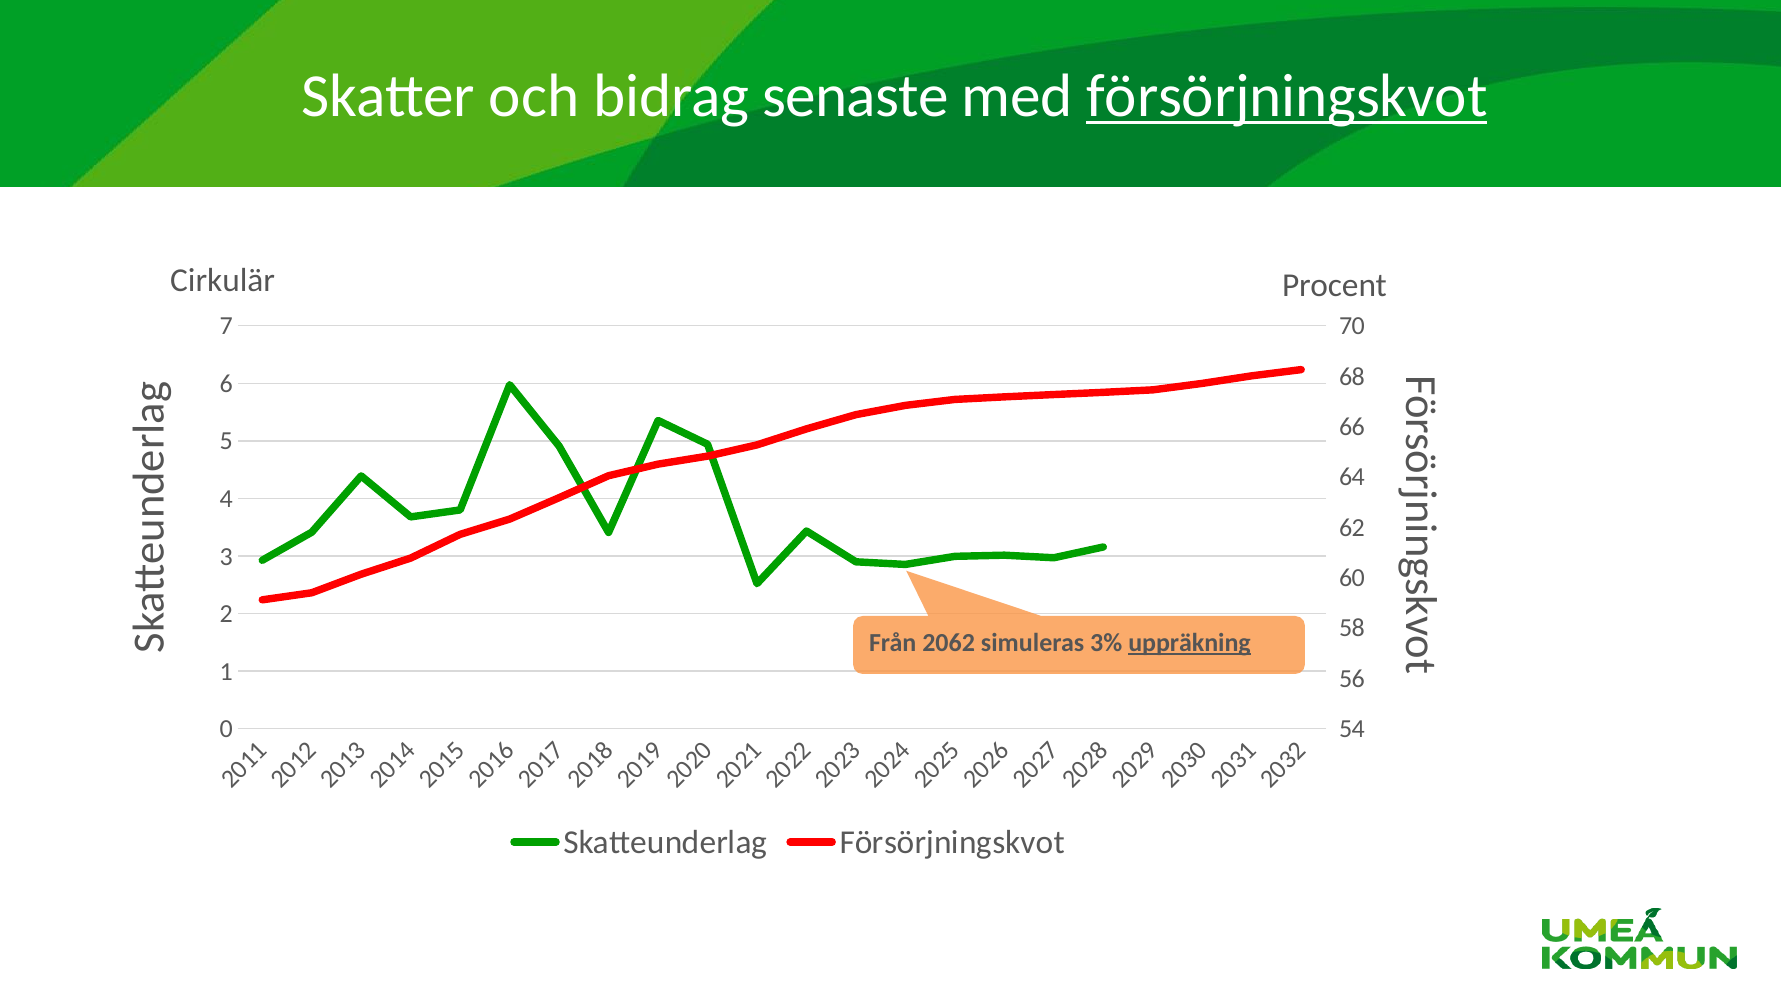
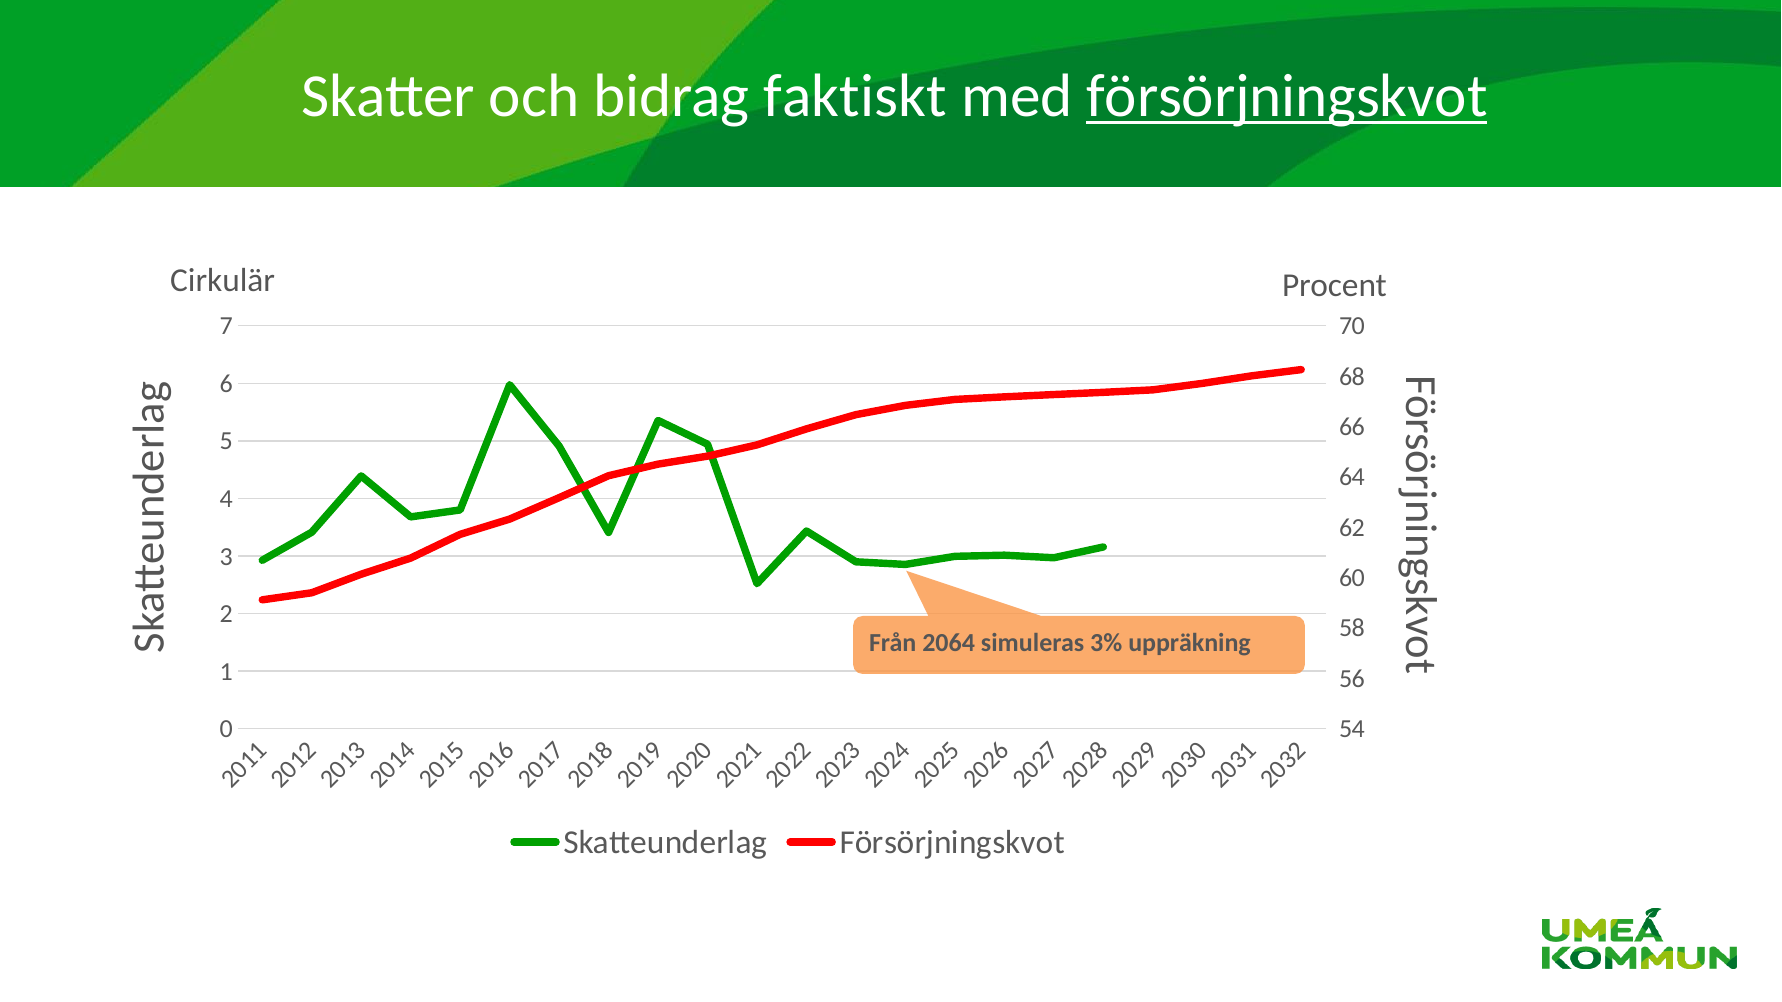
senaste: senaste -> faktiskt (855, 96)
2062: 2062 -> 2064 (949, 643)
uppräkning underline: present -> none (1190, 643)
